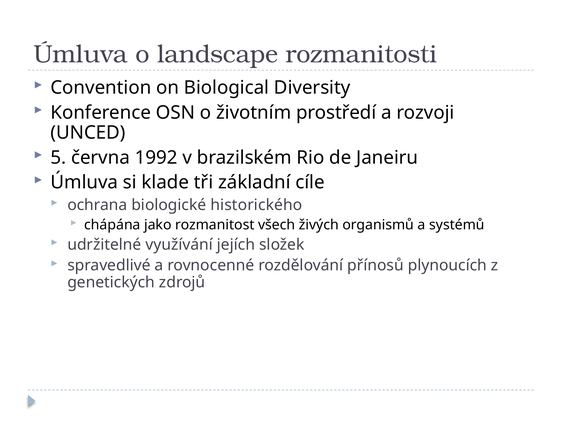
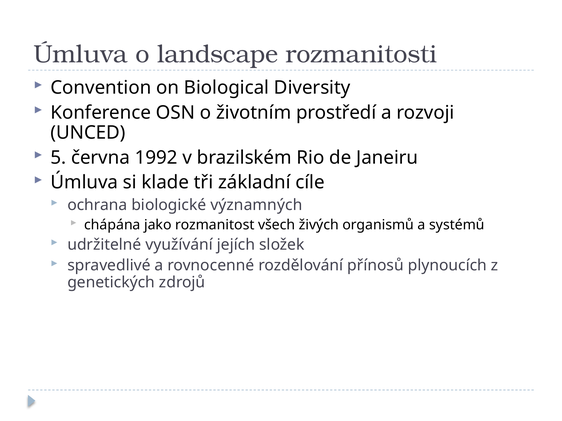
historického: historického -> významných (256, 205)
